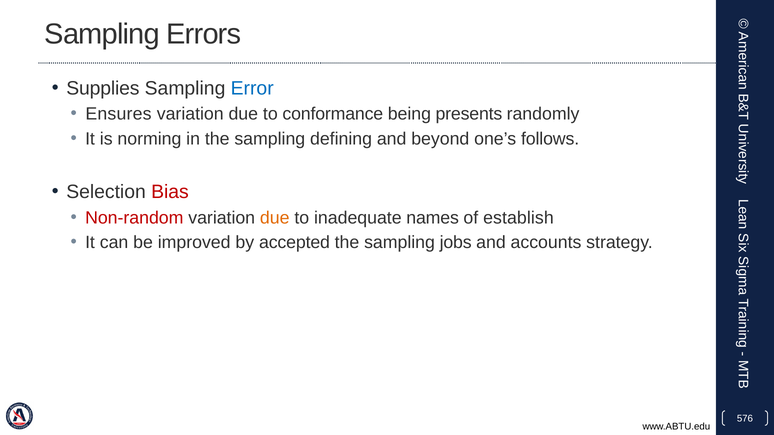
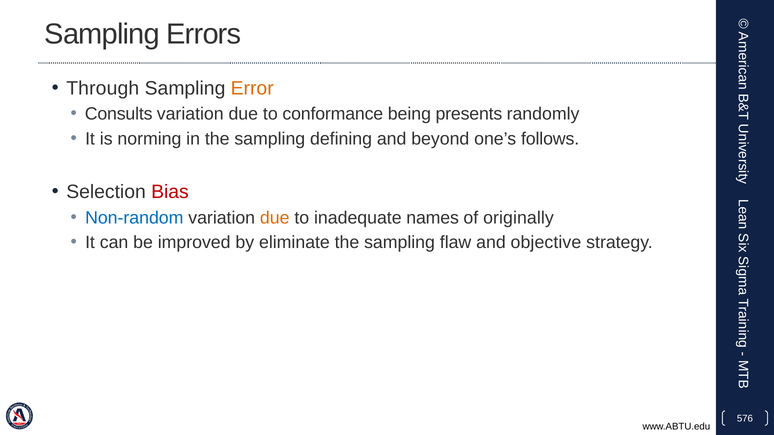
Supplies: Supplies -> Through (103, 88)
Error colour: blue -> orange (252, 88)
Ensures: Ensures -> Consults (119, 114)
Non-random colour: red -> blue (134, 218)
establish: establish -> originally (518, 218)
accepted: accepted -> eliminate (294, 243)
jobs: jobs -> flaw (456, 243)
accounts: accounts -> objective (546, 243)
